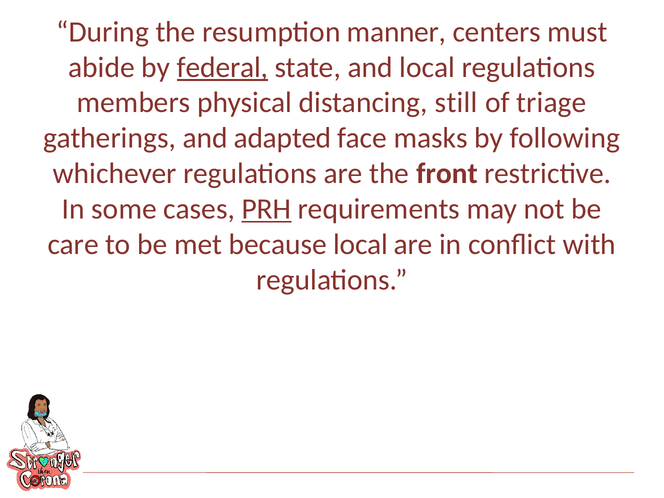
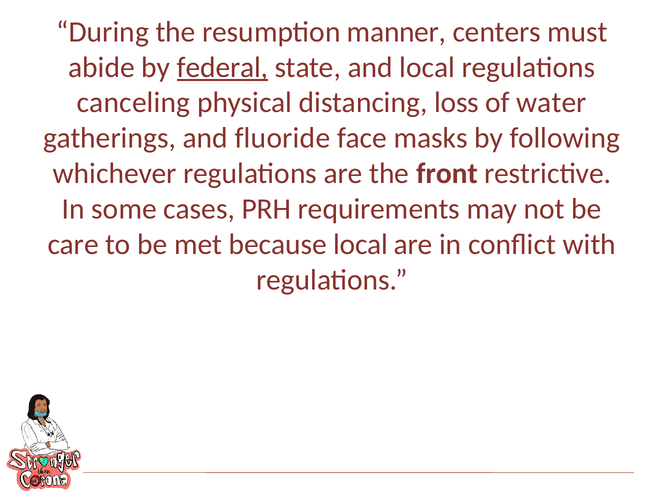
members: members -> canceling (134, 103)
still: still -> loss (457, 103)
triage: triage -> water (551, 103)
adapted: adapted -> fluoride (282, 138)
PRH underline: present -> none (266, 209)
